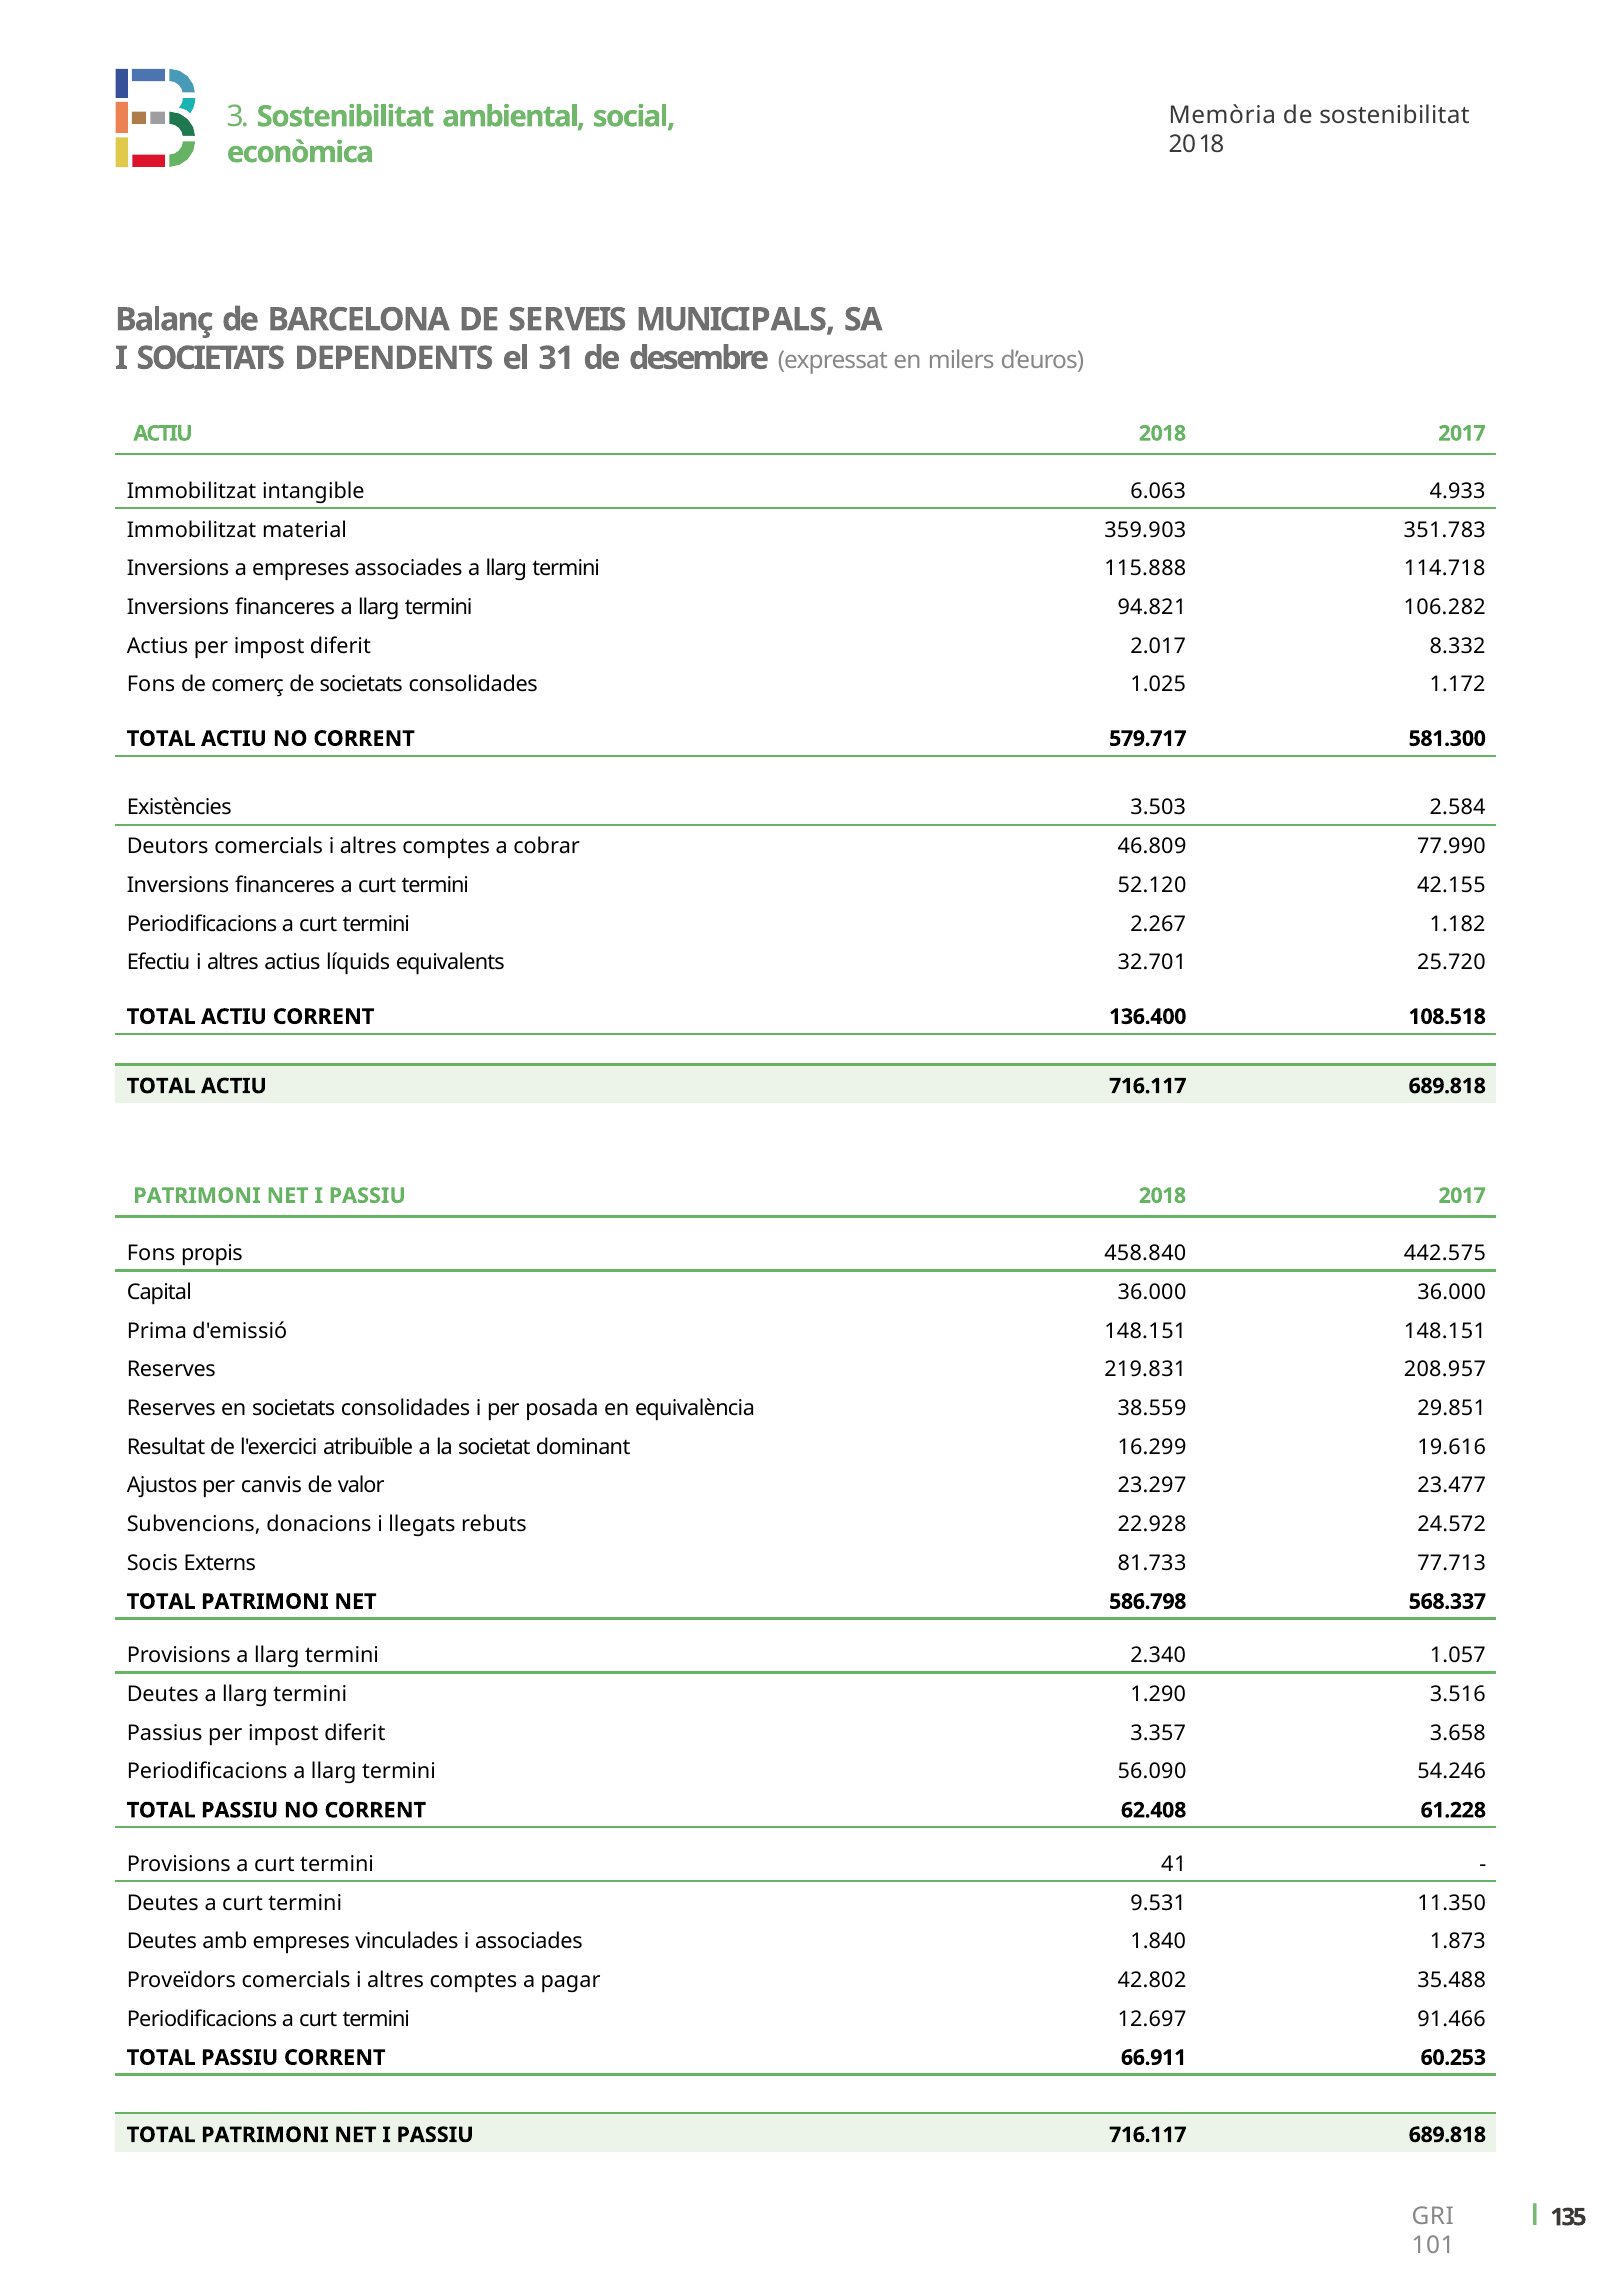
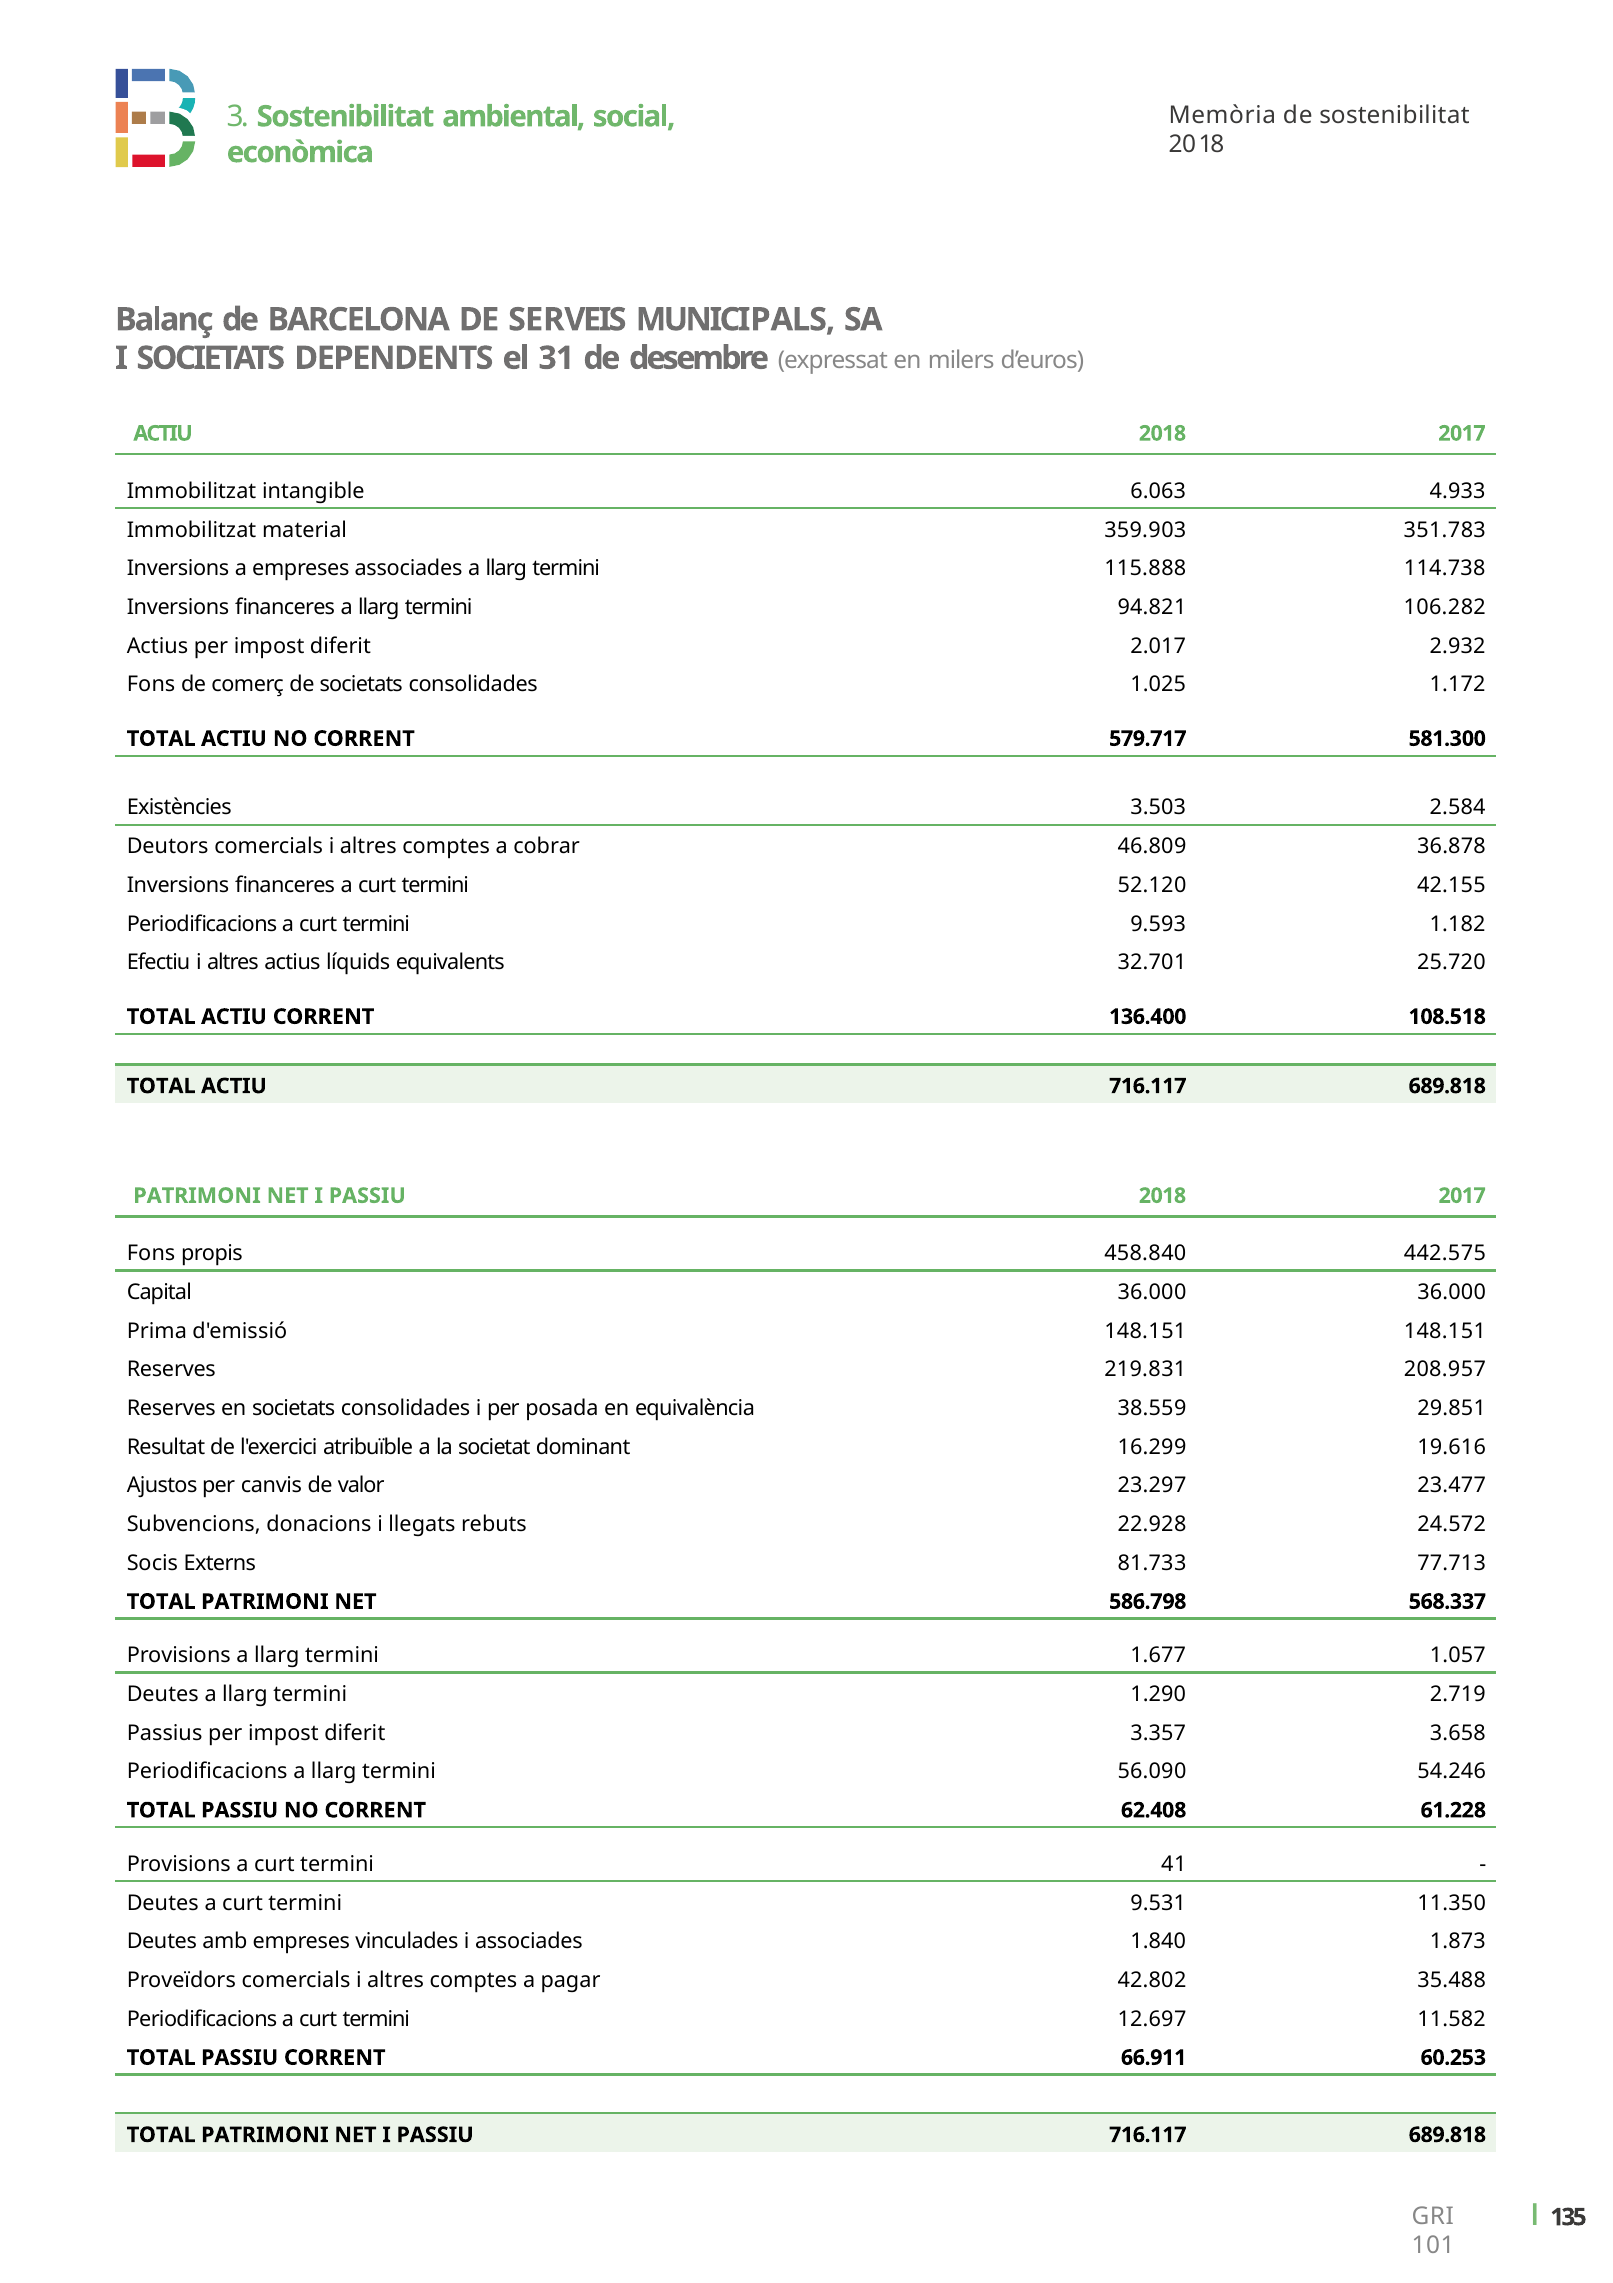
114.718: 114.718 -> 114.738 (1445, 569)
8.332: 8.332 -> 2.932 (1458, 646)
77.990: 77.990 -> 36.878 (1451, 847)
2.267: 2.267 -> 9.593 (1158, 924)
2.340: 2.340 -> 1.677 (1158, 1655)
3.516: 3.516 -> 2.719 (1458, 1694)
91.466: 91.466 -> 11.582 (1452, 2019)
